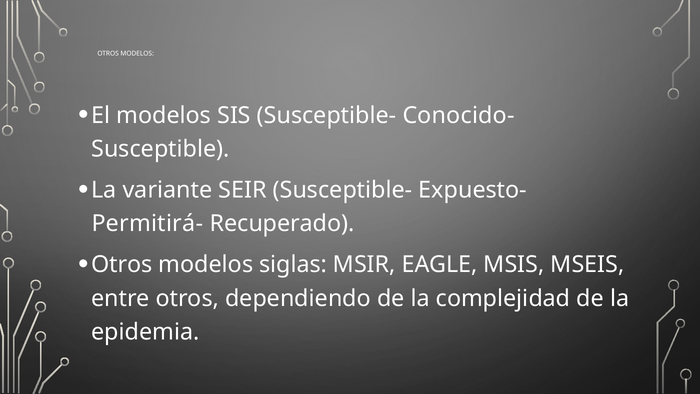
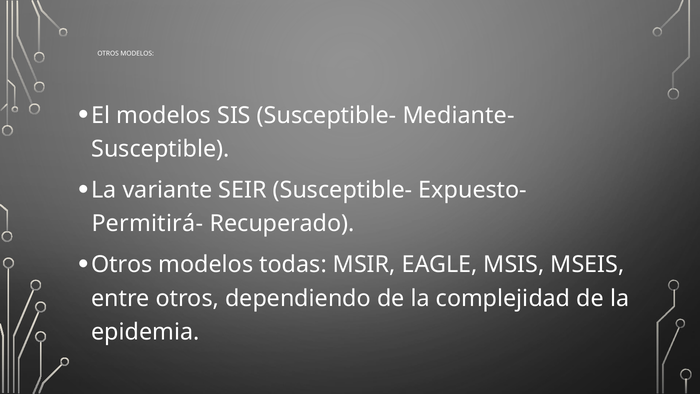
Conocido-: Conocido- -> Mediante- (459, 115)
siglas: siglas -> todas (293, 265)
